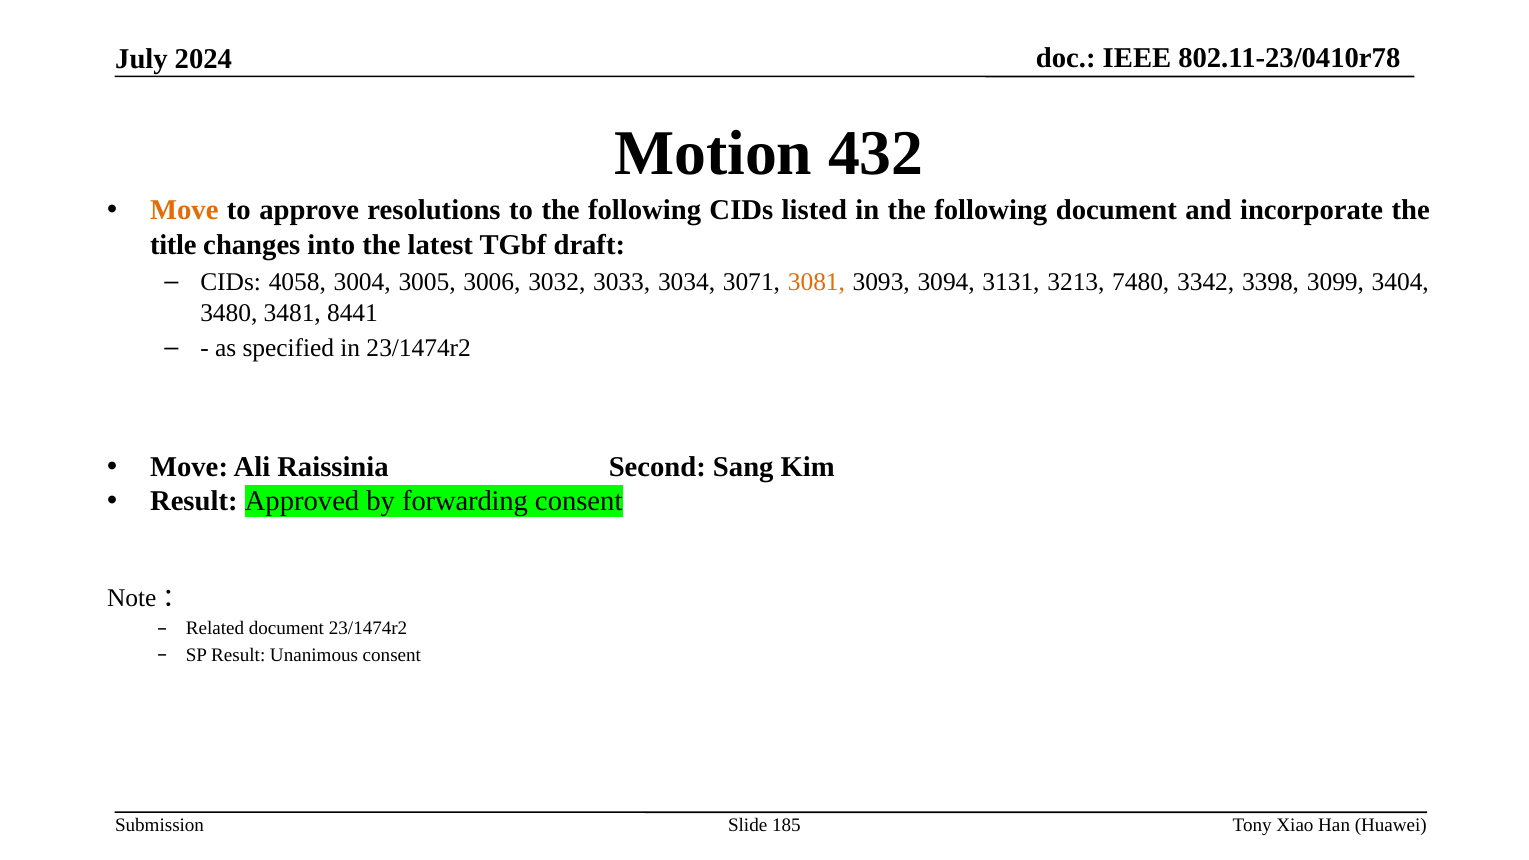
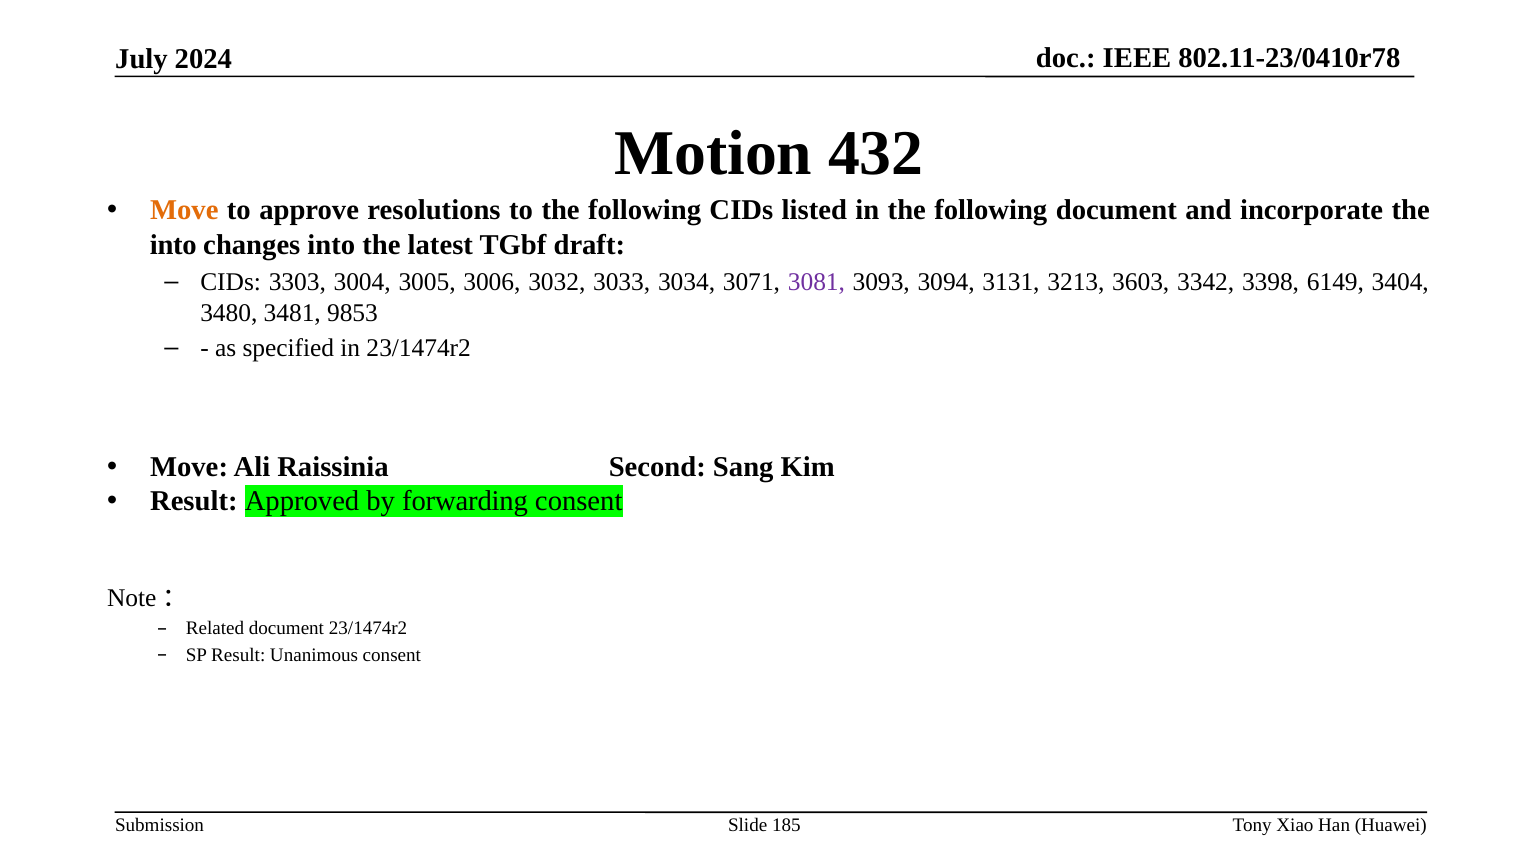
title: title -> into (173, 245)
4058: 4058 -> 3303 (297, 282)
3081 colour: orange -> purple (816, 282)
7480: 7480 -> 3603 (1141, 282)
3099: 3099 -> 6149 (1335, 282)
8441: 8441 -> 9853 (353, 313)
